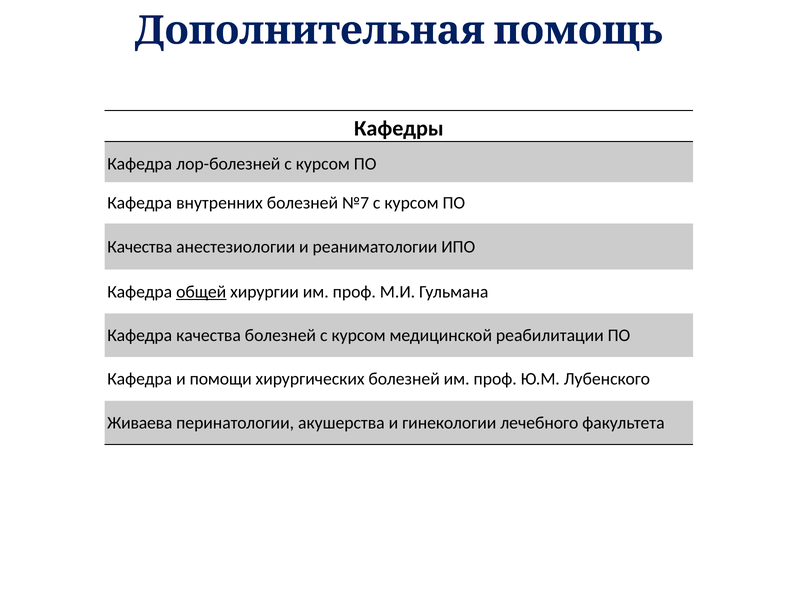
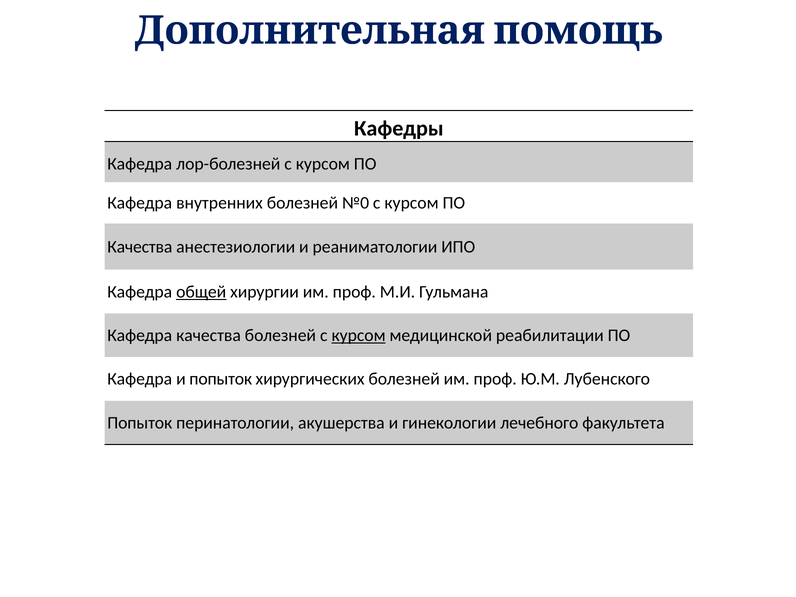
№7: №7 -> №0 (356, 203)
курсом underline: none -> present (359, 335)
и помощи: помощи -> попыток (221, 379)
Живаева: Живаева -> Попыток (140, 423)
